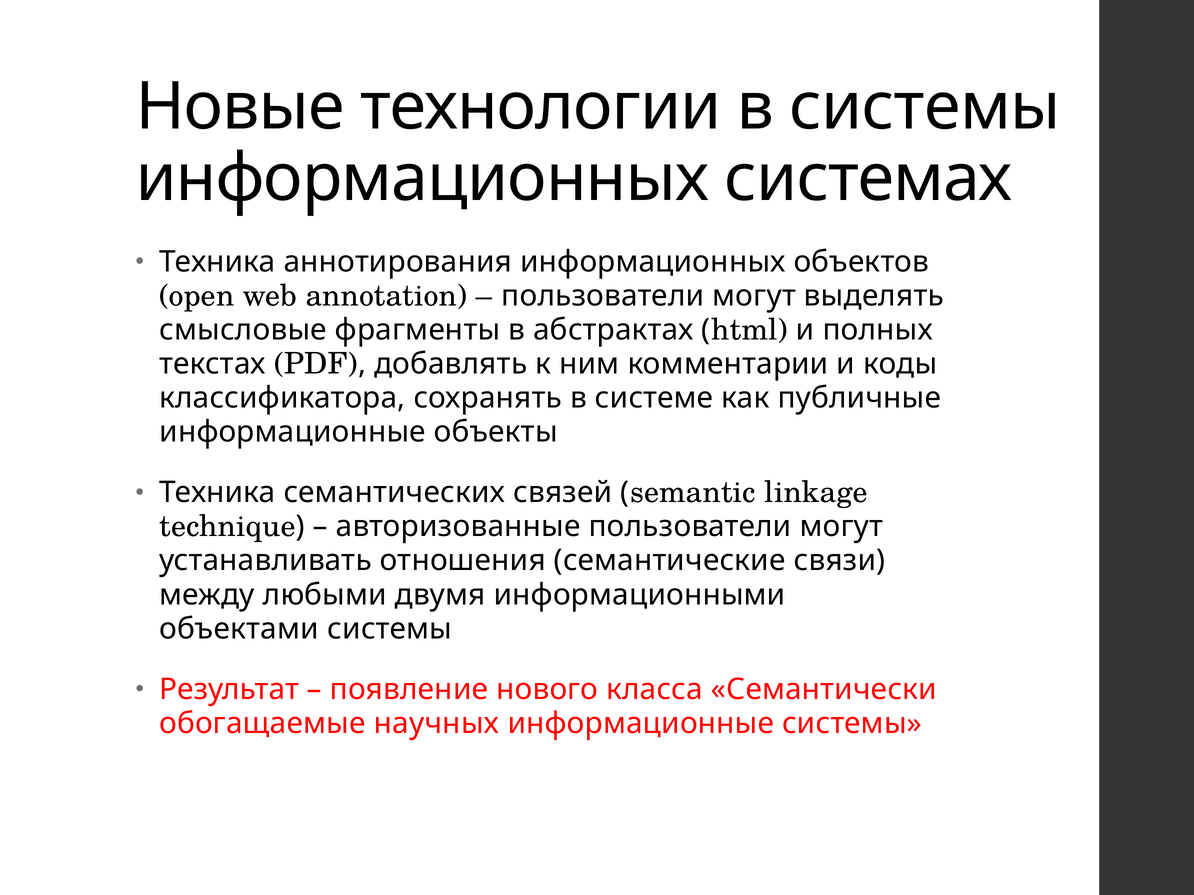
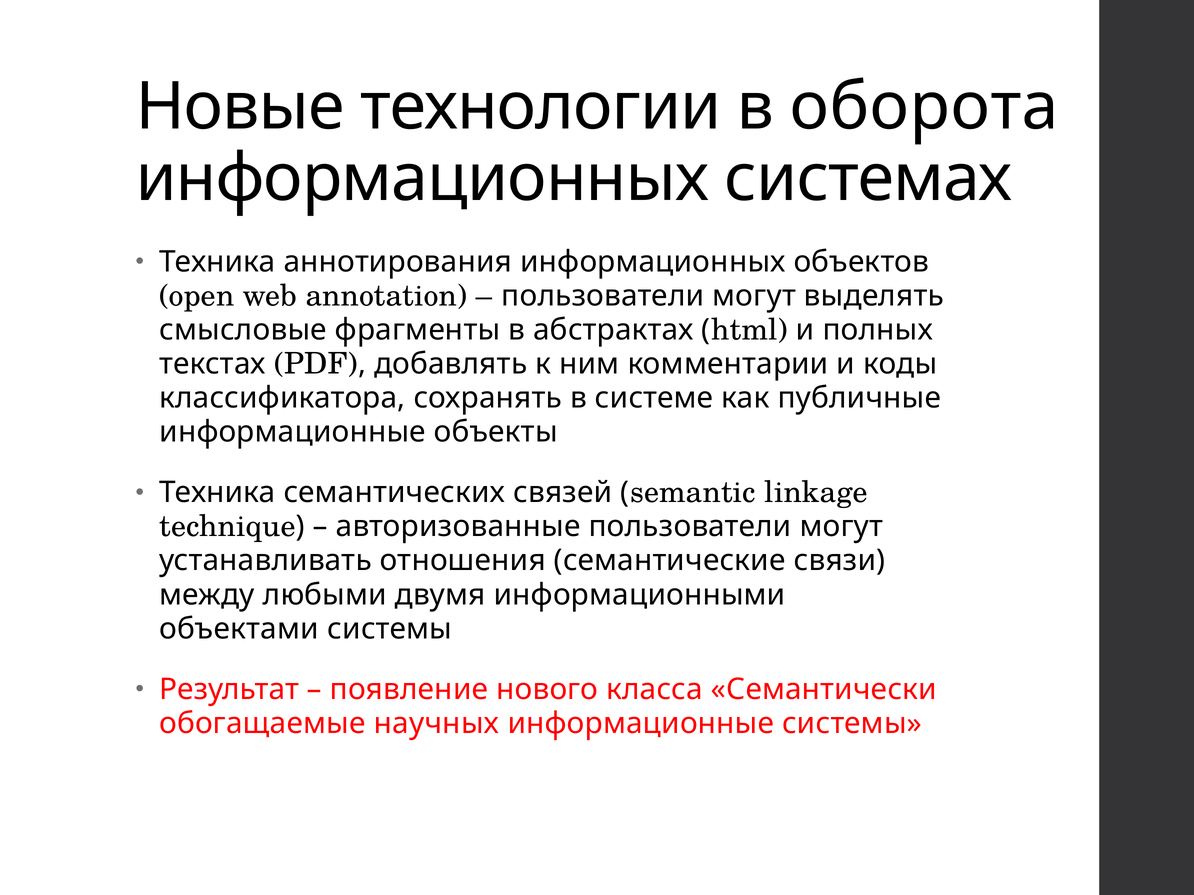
в системы: системы -> оборота (924, 107)
